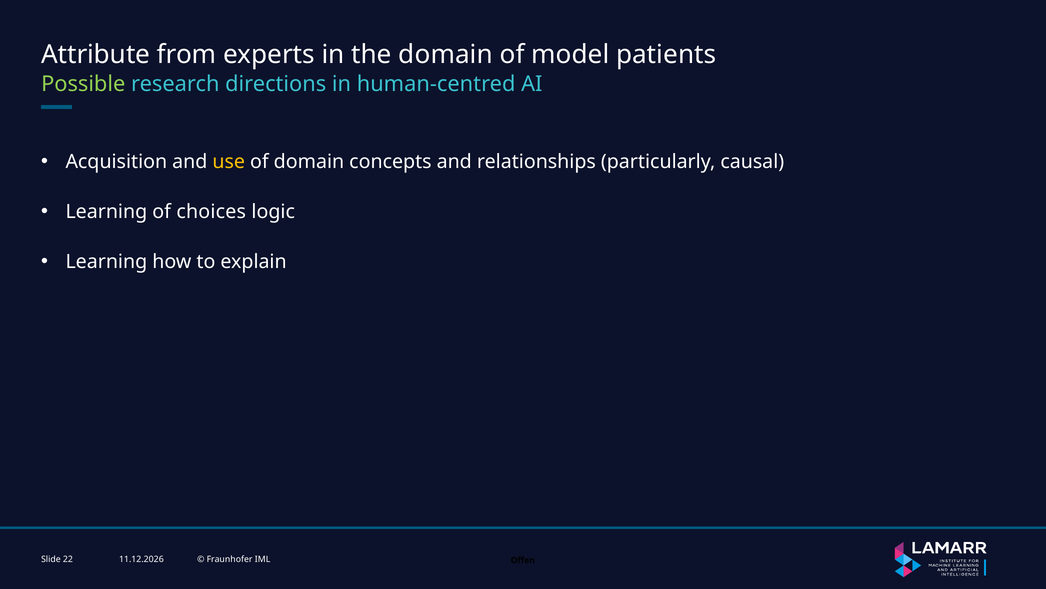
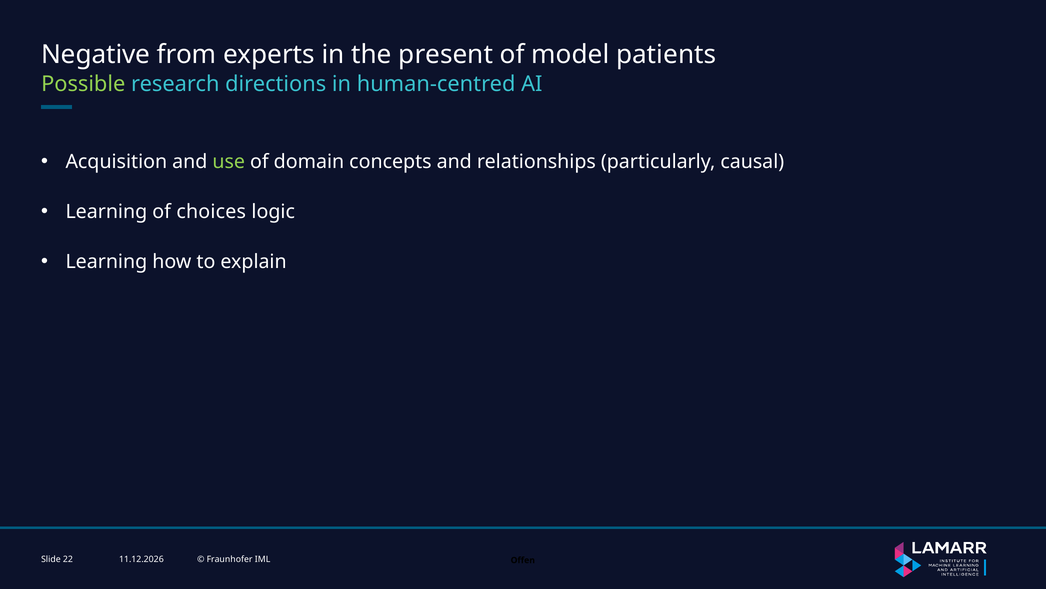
Attribute: Attribute -> Negative (96, 55)
the domain: domain -> present (446, 55)
use colour: yellow -> light green (229, 162)
